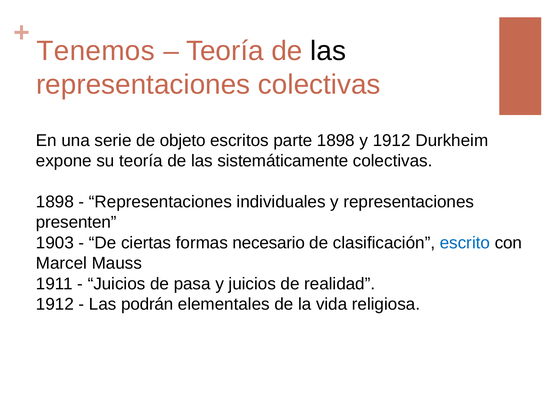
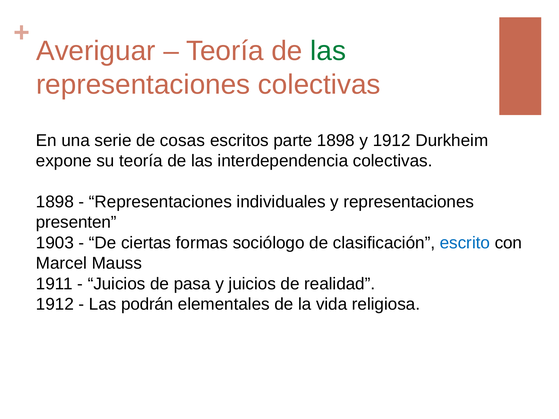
Tenemos: Tenemos -> Averiguar (96, 51)
las colour: black -> green (328, 51)
objeto: objeto -> cosas (183, 140)
sistemáticamente: sistemáticamente -> interdependencia (283, 161)
necesario: necesario -> sociólogo (269, 243)
